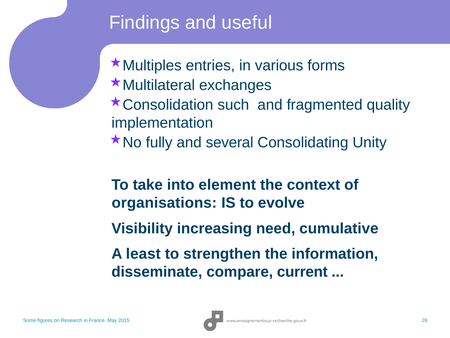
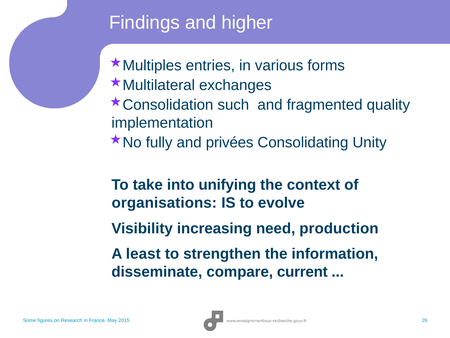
useful: useful -> higher (247, 23)
several: several -> privées (230, 142)
element: element -> unifying (227, 185)
cumulative: cumulative -> production (339, 228)
